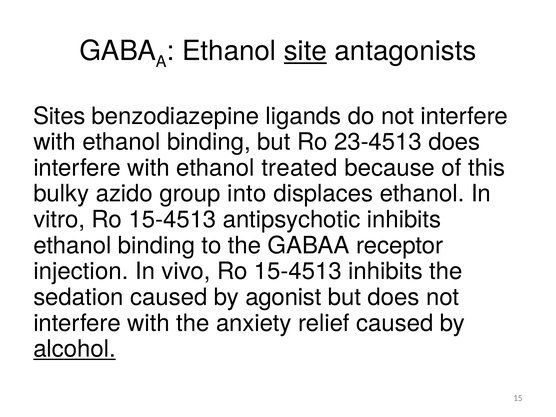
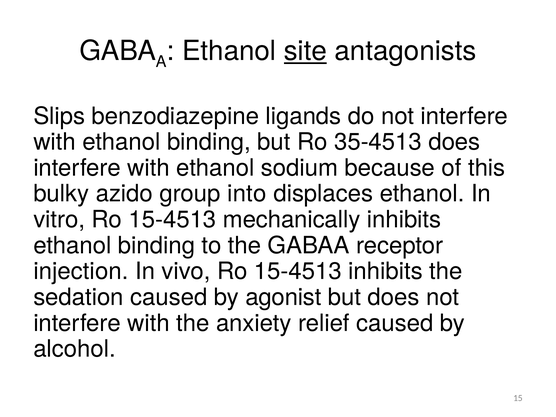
Sites: Sites -> Slips (59, 116)
23-4513: 23-4513 -> 35-4513 (378, 142)
treated: treated -> sodium (299, 168)
antipsychotic: antipsychotic -> mechanically (292, 220)
alcohol underline: present -> none (75, 349)
